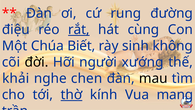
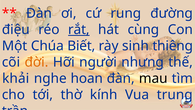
không: không -> thiêng (173, 46)
đời colour: black -> orange (36, 62)
xướng: xướng -> nhưng (143, 62)
chen: chen -> hoan (87, 78)
thờ underline: present -> none (71, 94)
mang: mang -> trung (175, 94)
